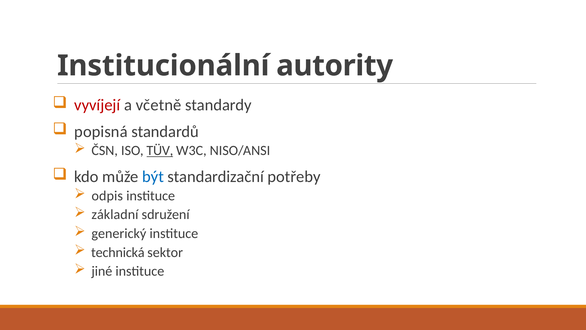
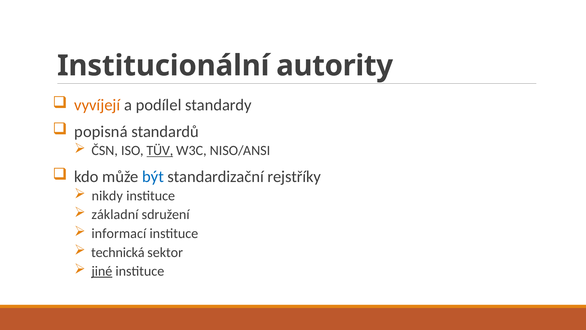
vyvíjejí colour: red -> orange (97, 105)
včetně: včetně -> podílel (159, 105)
potřeby: potřeby -> rejstříky (294, 177)
odpis: odpis -> nikdy (107, 196)
generický: generický -> informací (119, 233)
jiné underline: none -> present (102, 271)
